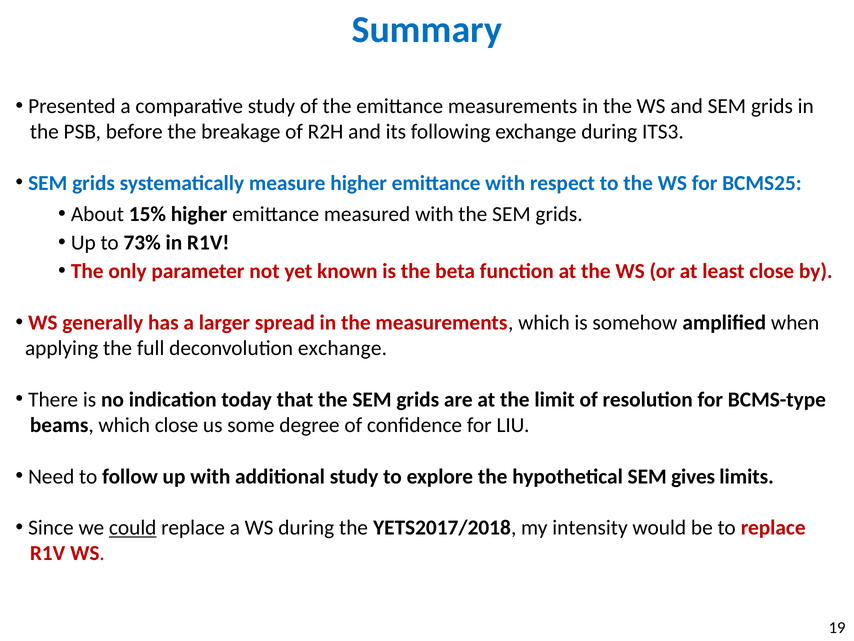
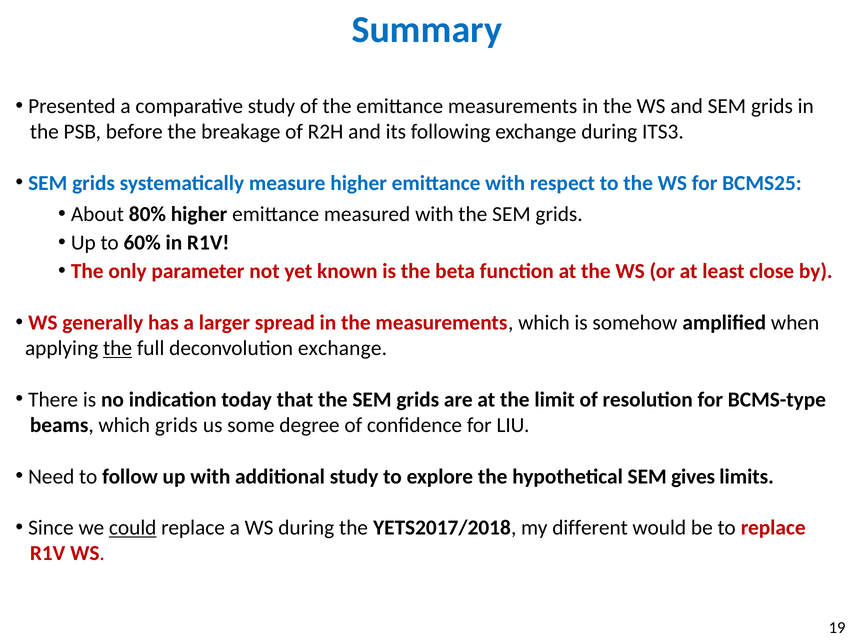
15%: 15% -> 80% (147, 214)
73%: 73% -> 60% (142, 243)
the underline: none -> present (118, 348)
which close: close -> grids (176, 425)
intensity: intensity -> different (590, 527)
